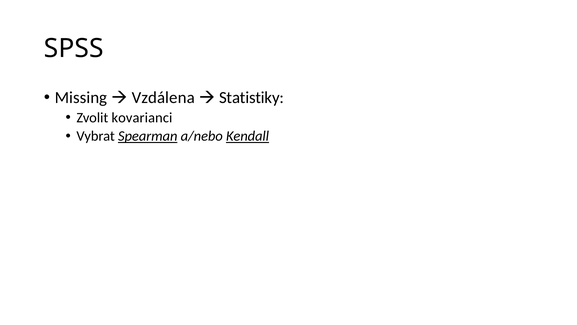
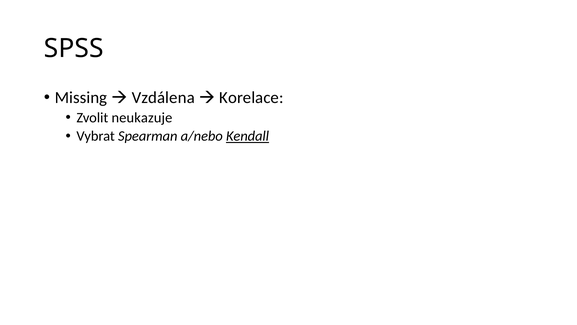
Statistiky: Statistiky -> Korelace (251, 98)
kovarianci: kovarianci -> neukazuje (142, 117)
Spearman underline: present -> none (148, 136)
